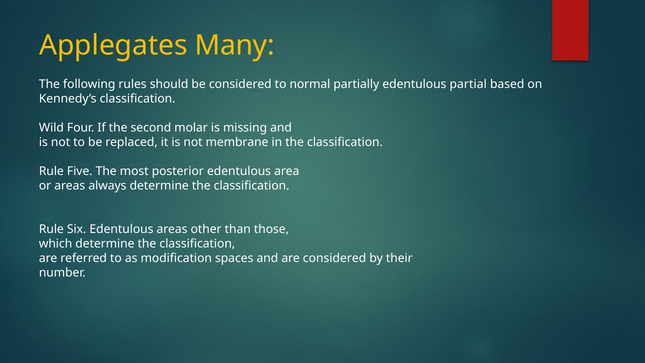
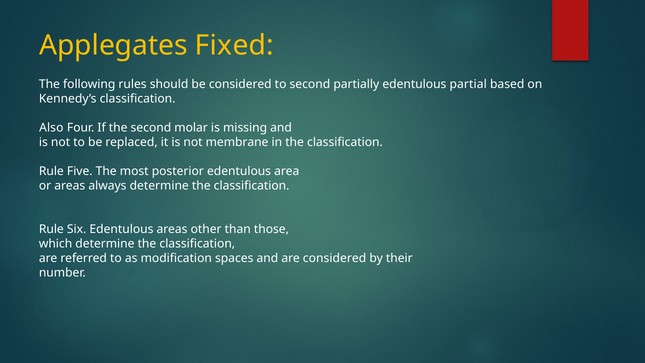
Many: Many -> Fixed (235, 45)
to normal: normal -> second (310, 84)
Wild: Wild -> Also (51, 128)
